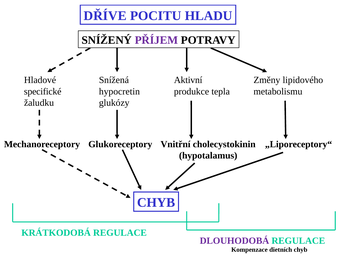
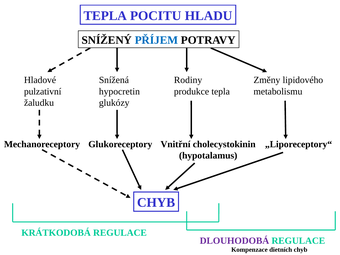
DŘÍVE: DŘÍVE -> TEPLA (105, 16)
PŘÍJEM colour: purple -> blue (156, 40)
Aktivní: Aktivní -> Rodiny (188, 80)
specifické: specifické -> pulzativní (43, 91)
